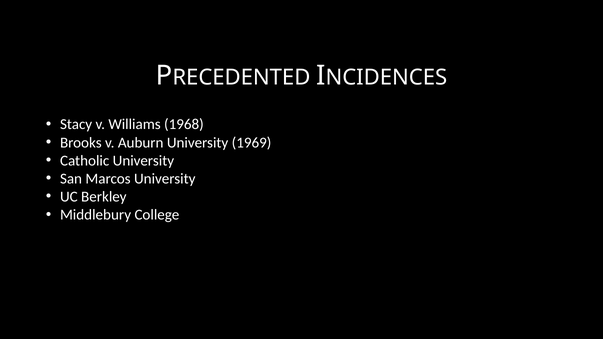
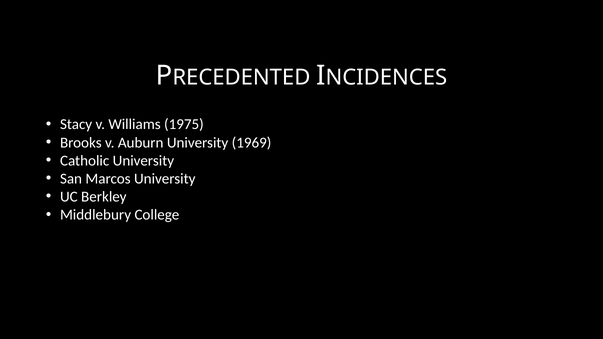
1968: 1968 -> 1975 (184, 125)
